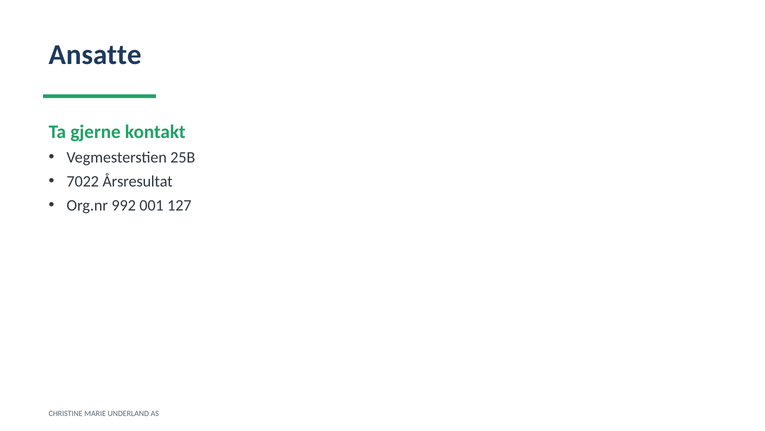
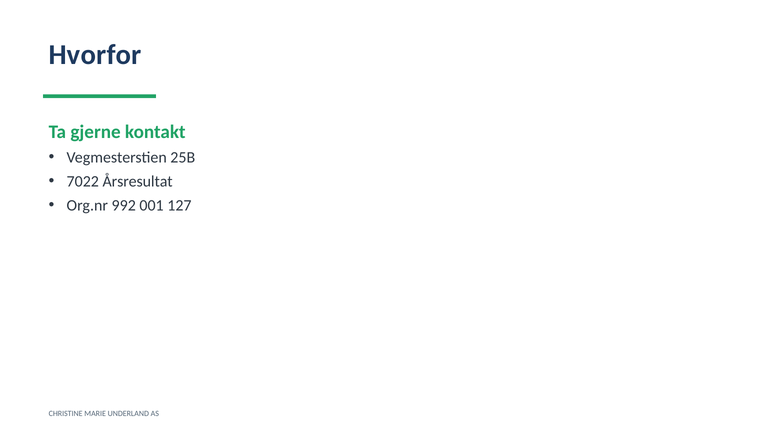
Ansatte: Ansatte -> Hvorfor (95, 55)
